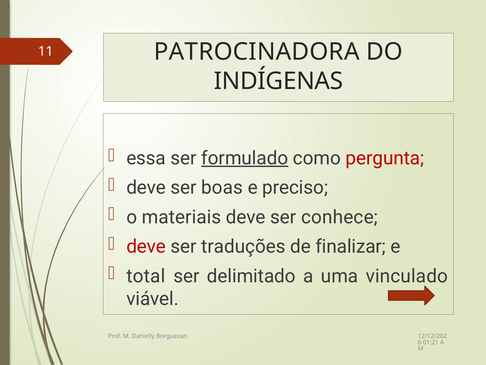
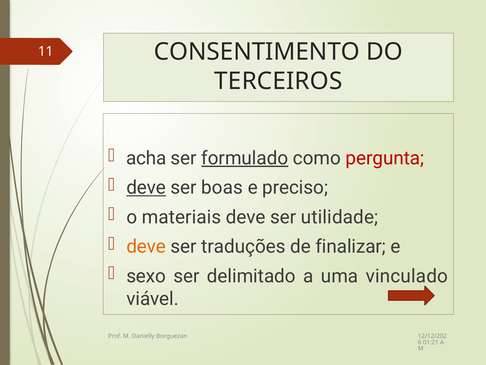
PATROCINADORA: PATROCINADORA -> CONSENTIMENTO (257, 52)
INDÍGENAS: INDÍGENAS -> TERCEIROS (278, 81)
essa: essa -> acha (146, 158)
deve underline: none -> present (146, 187)
conhece: conhece -> utilidade (340, 217)
deve colour: red -> orange (146, 246)
total: total -> sexo (146, 276)
